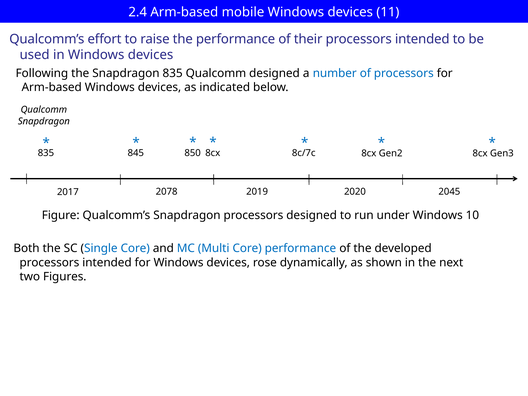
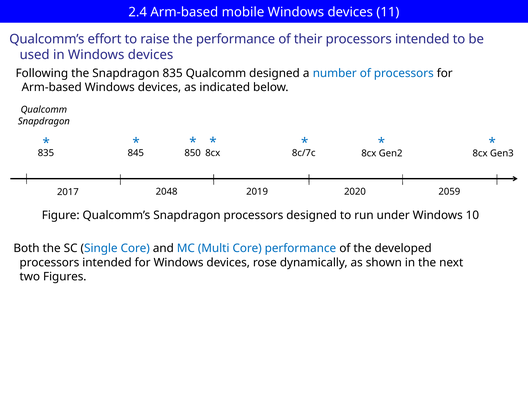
2045: 2045 -> 2059 (449, 192)
2078: 2078 -> 2048 (167, 192)
